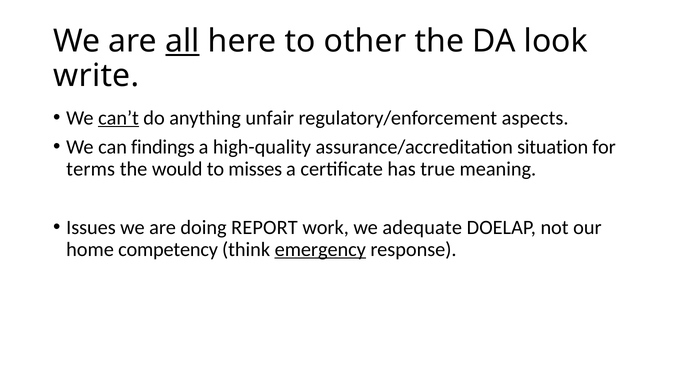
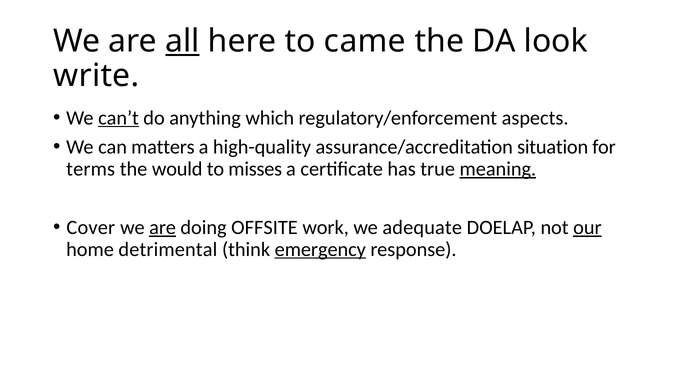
other: other -> came (365, 41)
unfair: unfair -> which (270, 118)
findings: findings -> matters (163, 147)
meaning underline: none -> present (498, 169)
Issues: Issues -> Cover (91, 227)
are underline: none -> present (163, 227)
REPORT: REPORT -> OFFSITE (265, 227)
our underline: none -> present (587, 227)
competency: competency -> detrimental (168, 249)
